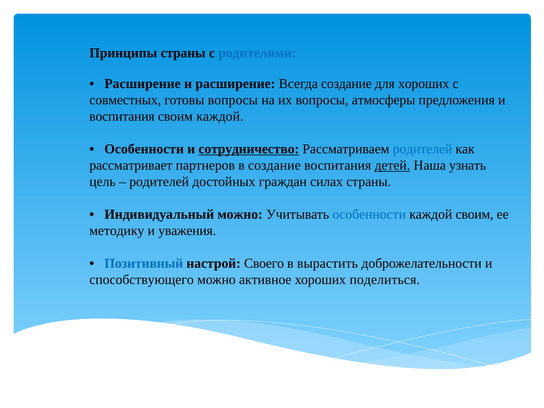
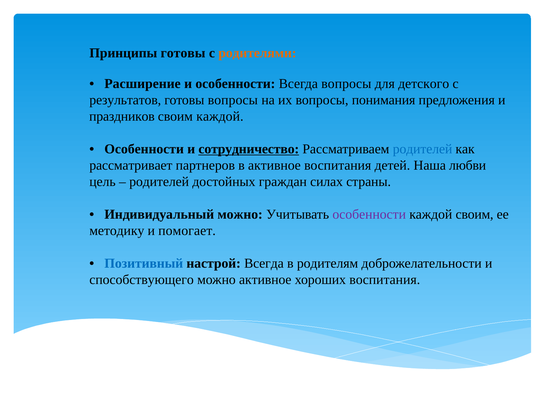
Принципы страны: страны -> готовы (183, 53)
родителями colour: blue -> orange (257, 53)
и расширение: расширение -> особенности (235, 84)
Всегда создание: создание -> вопросы (346, 84)
для хороших: хороших -> детского (424, 84)
совместных: совместных -> результатов (125, 100)
атмосферы: атмосферы -> понимания (384, 100)
воспитания: воспитания -> праздников (122, 116)
в создание: создание -> активное (274, 165)
детей underline: present -> none (392, 165)
узнать: узнать -> любви (468, 165)
особенности colour: blue -> purple (369, 214)
уважения: уважения -> помогает (187, 231)
настрой Своего: Своего -> Всегда (264, 263)
вырастить: вырастить -> родителям (328, 263)
хороших поделиться: поделиться -> воспитания (385, 280)
